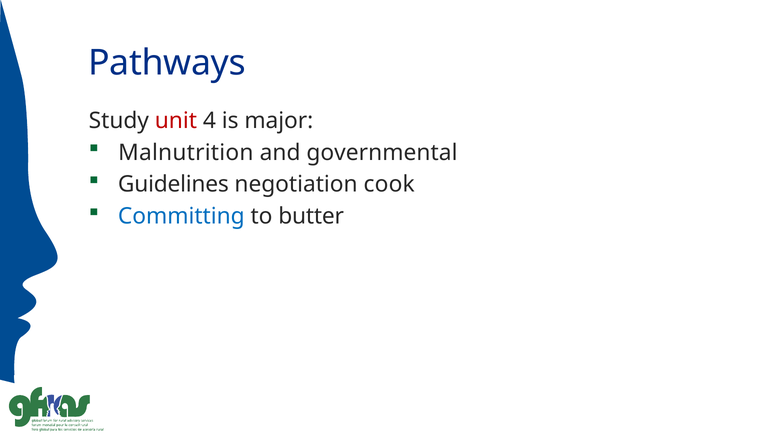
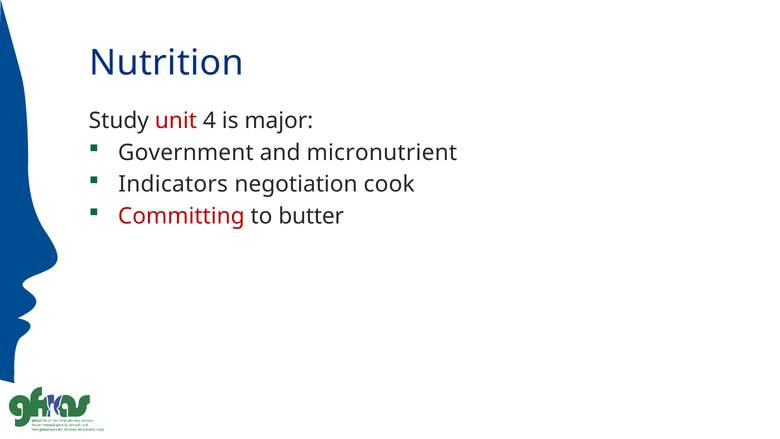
Pathways: Pathways -> Nutrition (167, 63)
Malnutrition: Malnutrition -> Government (186, 152)
governmental: governmental -> micronutrient (382, 152)
Guidelines: Guidelines -> Indicators (173, 184)
Committing colour: blue -> red (181, 216)
